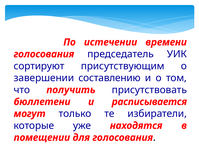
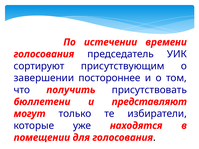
составлению: составлению -> постороннее (109, 78)
расписывается: расписывается -> представляют (149, 102)
